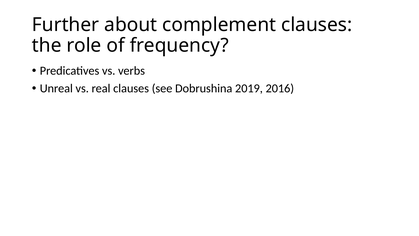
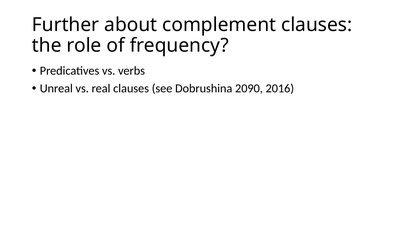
2019: 2019 -> 2090 (249, 88)
